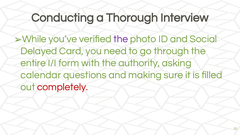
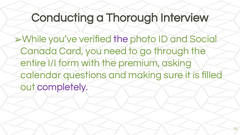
Delayed: Delayed -> Canada (39, 51)
authority: authority -> premium (139, 63)
completely colour: red -> purple (63, 87)
